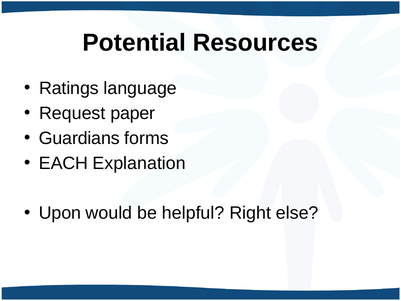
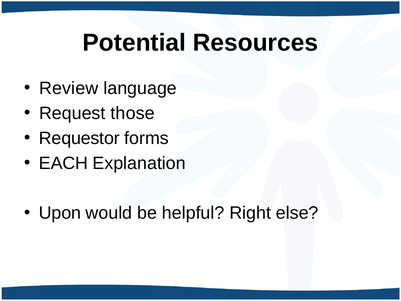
Ratings: Ratings -> Review (69, 88)
paper: paper -> those (133, 113)
Guardians: Guardians -> Requestor (79, 138)
